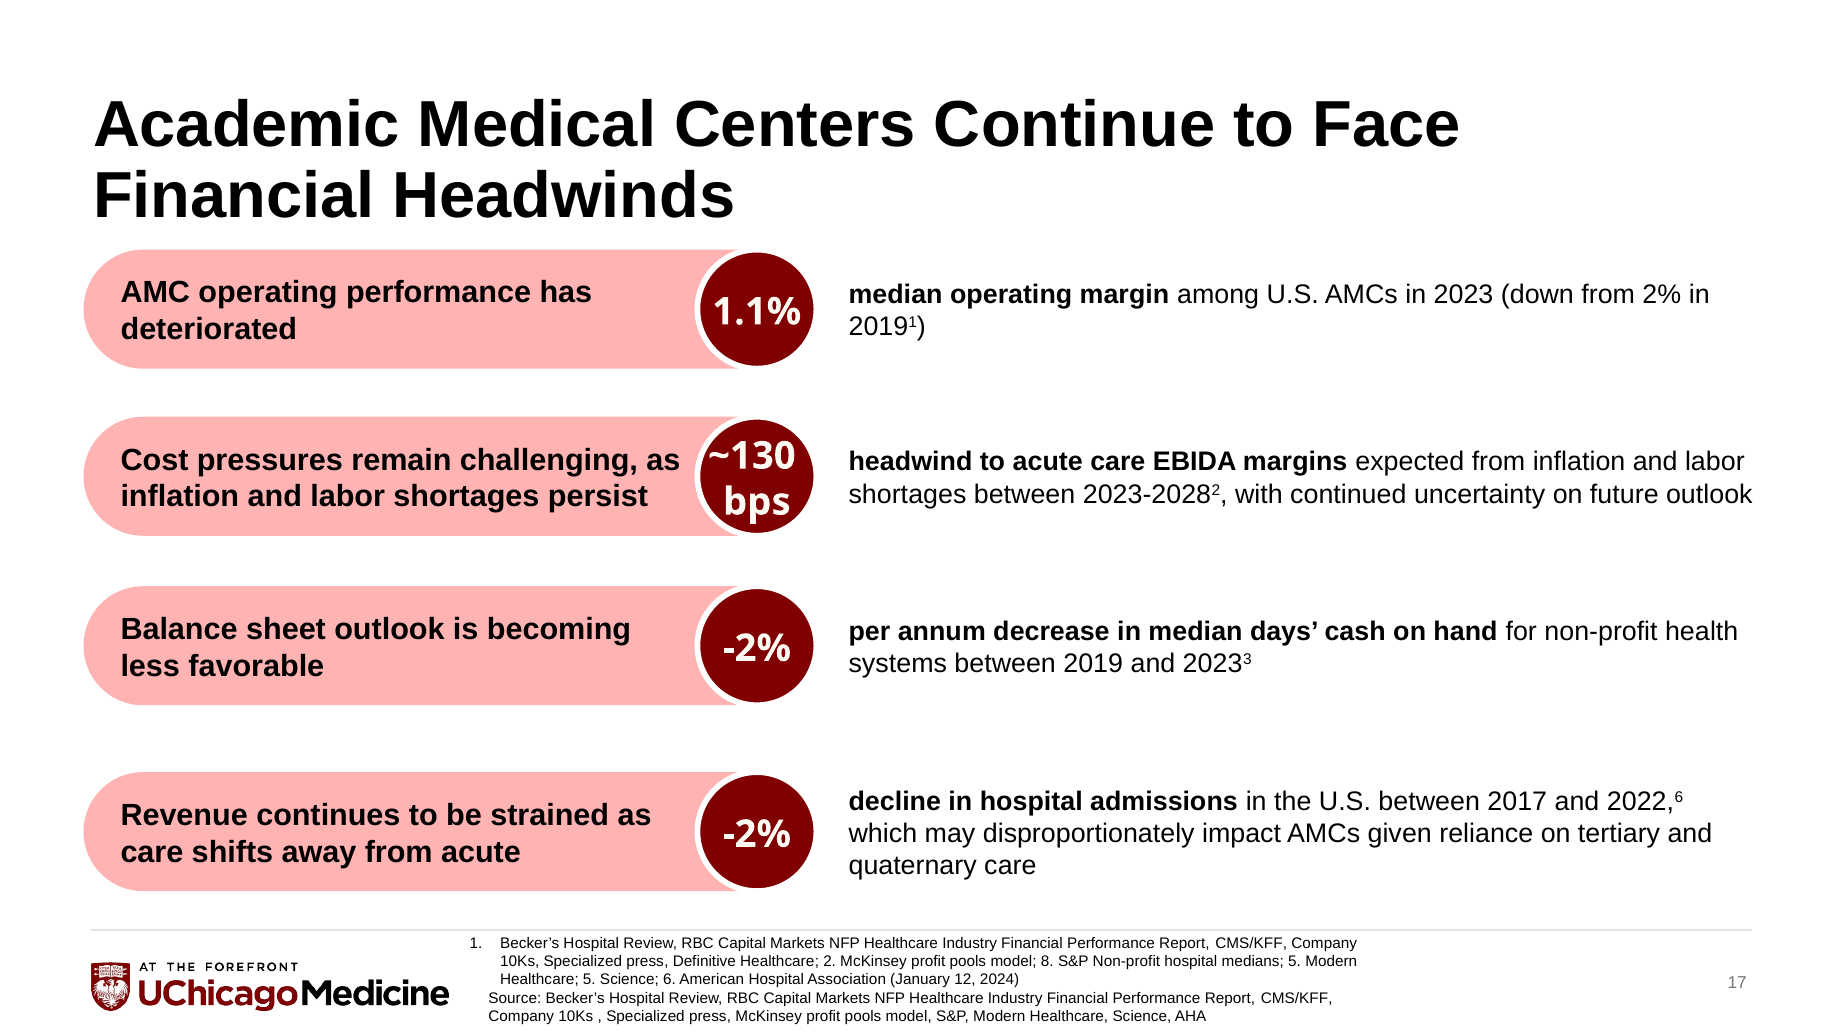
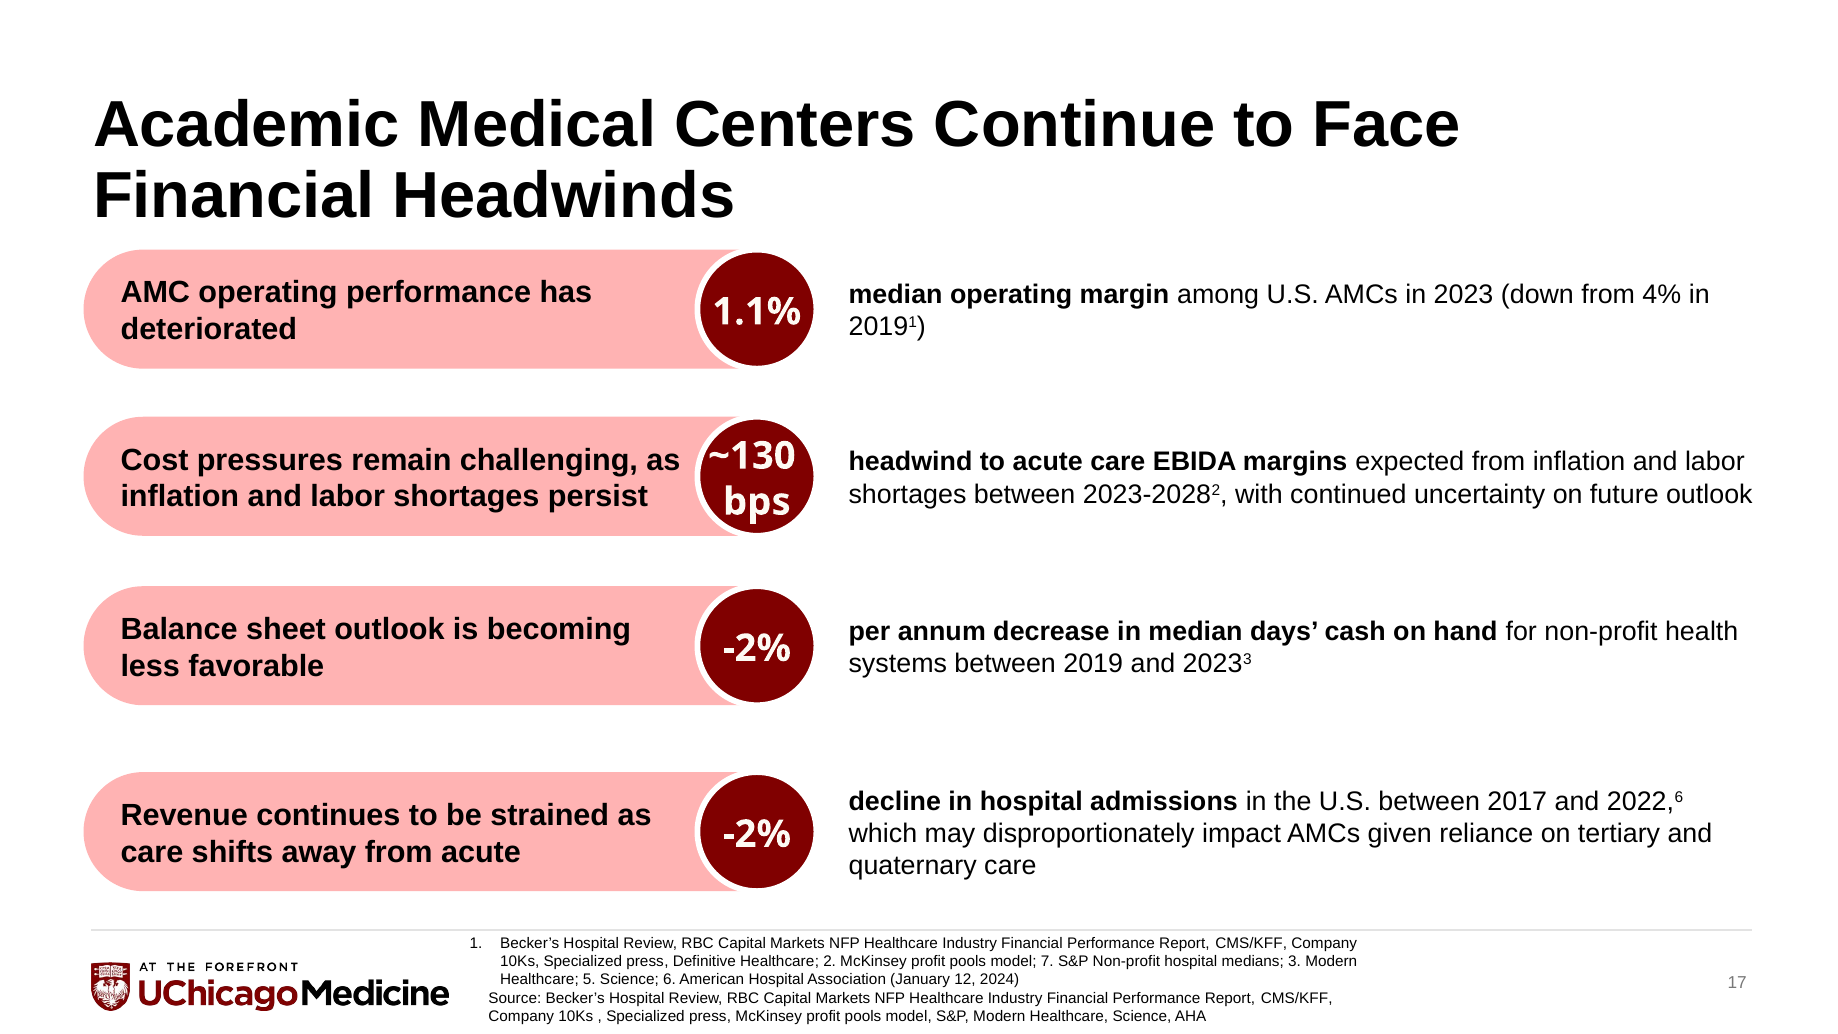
2%: 2% -> 4% (1662, 295)
8: 8 -> 7 (1047, 961)
medians 5: 5 -> 3 (1295, 961)
